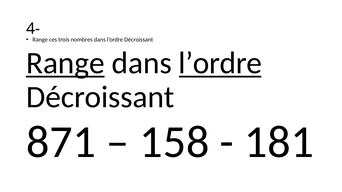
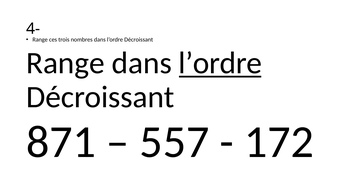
Range underline: present -> none (65, 63)
158: 158 -> 557 (174, 142)
181: 181 -> 172 (279, 142)
